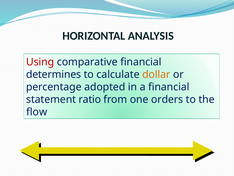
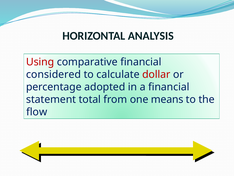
determines: determines -> considered (54, 74)
dollar colour: orange -> red (156, 74)
ratio: ratio -> total (90, 99)
orders: orders -> means (167, 99)
